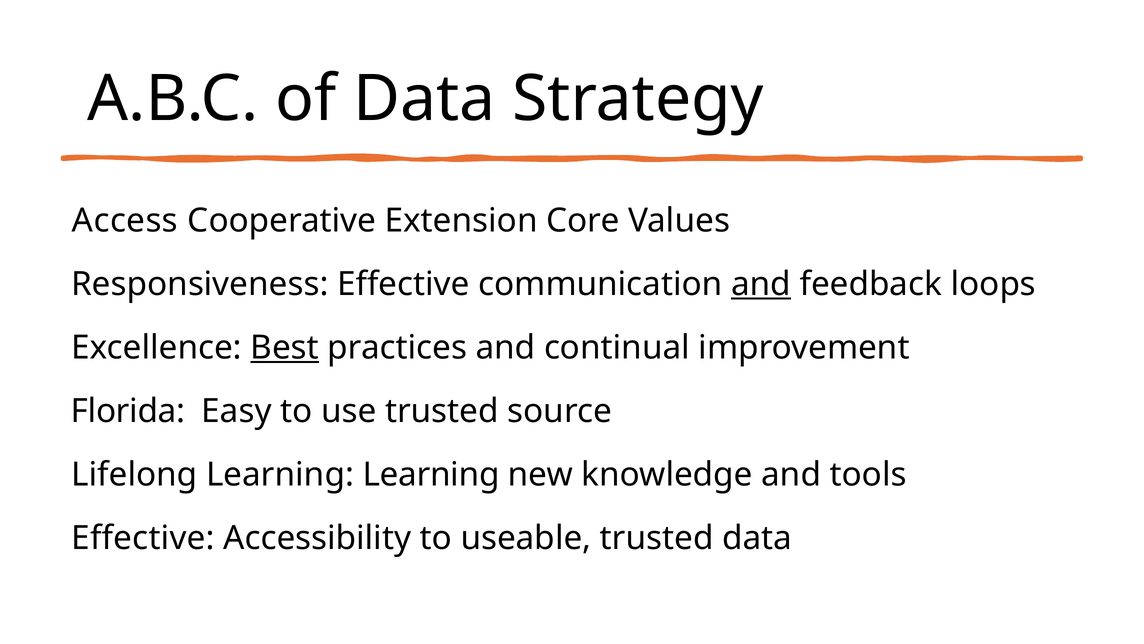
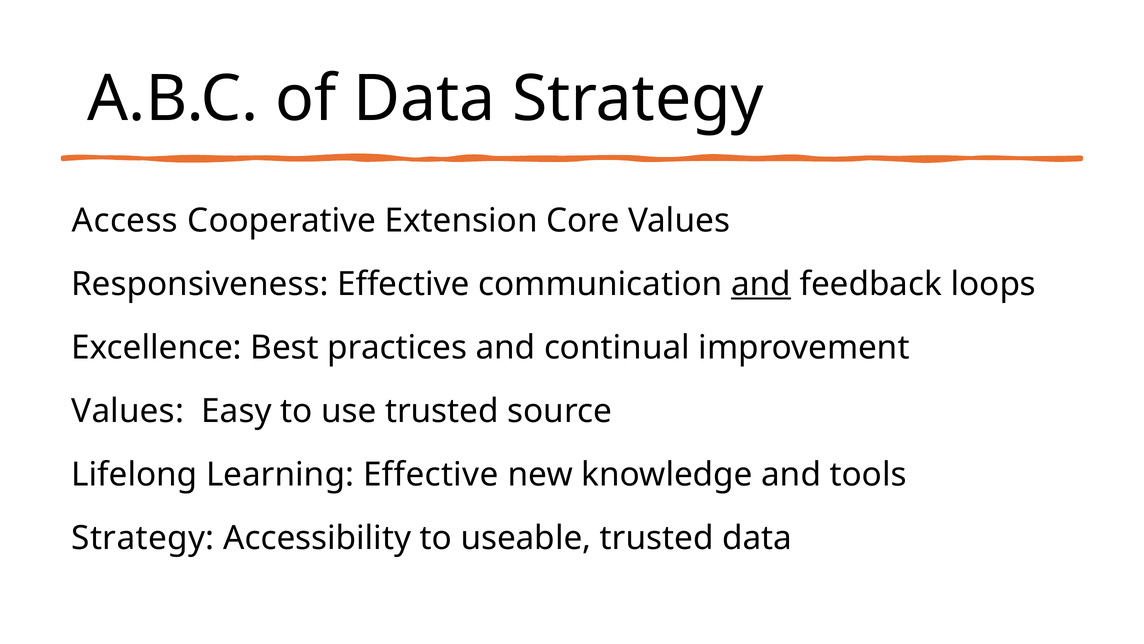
Best underline: present -> none (285, 347)
Florida: Florida -> Values (128, 411)
Learning Learning: Learning -> Effective (431, 474)
Effective: Effective -> Strategy (143, 538)
